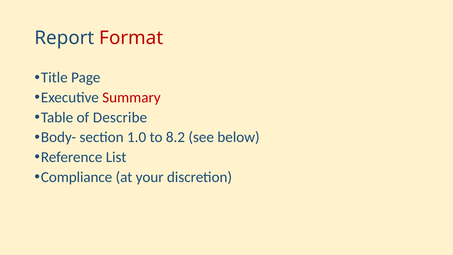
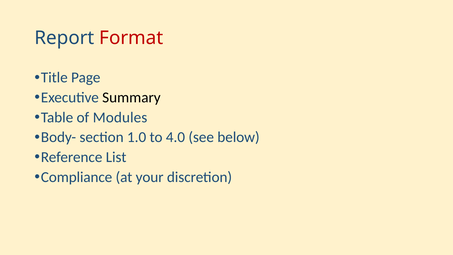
Summary colour: red -> black (131, 97)
Describe: Describe -> Modules (120, 117)
8.2: 8.2 -> 4.0 (175, 137)
